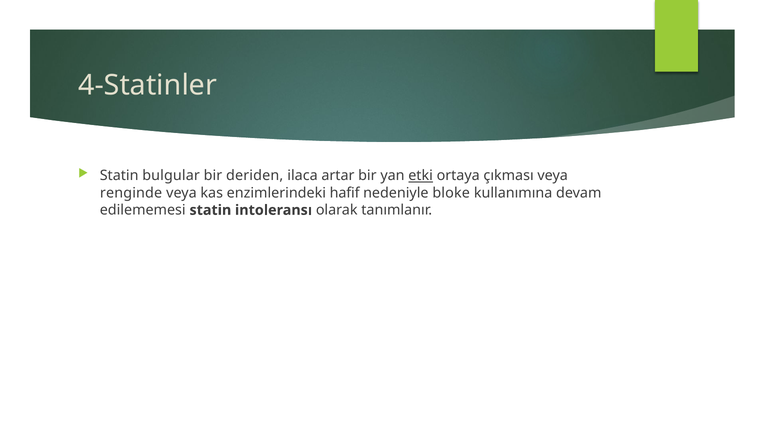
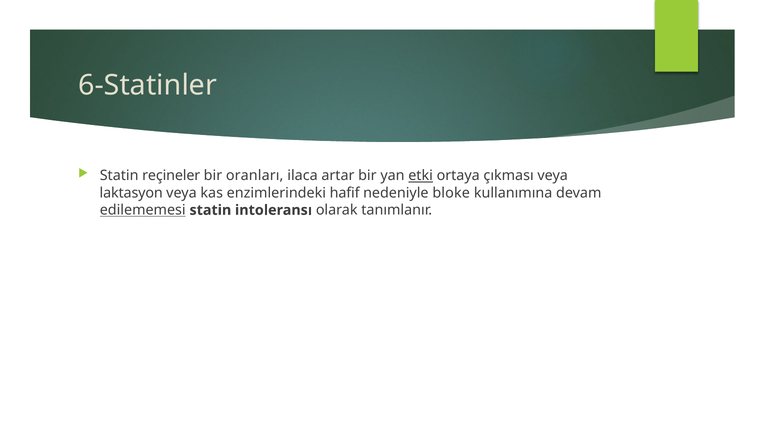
4-Statinler: 4-Statinler -> 6-Statinler (148, 85)
bulgular: bulgular -> reçineler (171, 176)
deriden: deriden -> oranları (255, 176)
renginde: renginde -> laktasyon (131, 193)
edilememesi underline: none -> present (143, 210)
